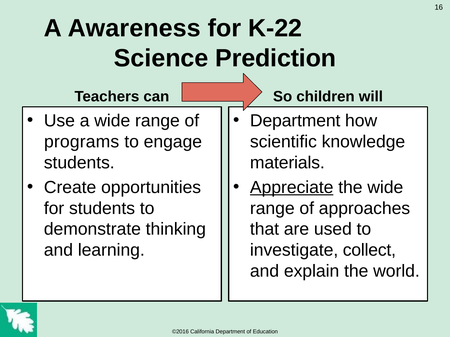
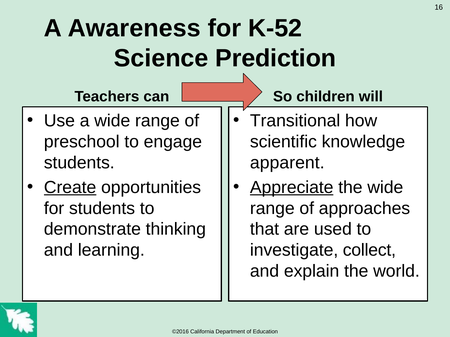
K-22: K-22 -> K-52 (275, 28)
Department: Department -> Transitional (295, 121)
programs: programs -> preschool (82, 142)
materials: materials -> apparent (287, 163)
Create underline: none -> present (70, 188)
